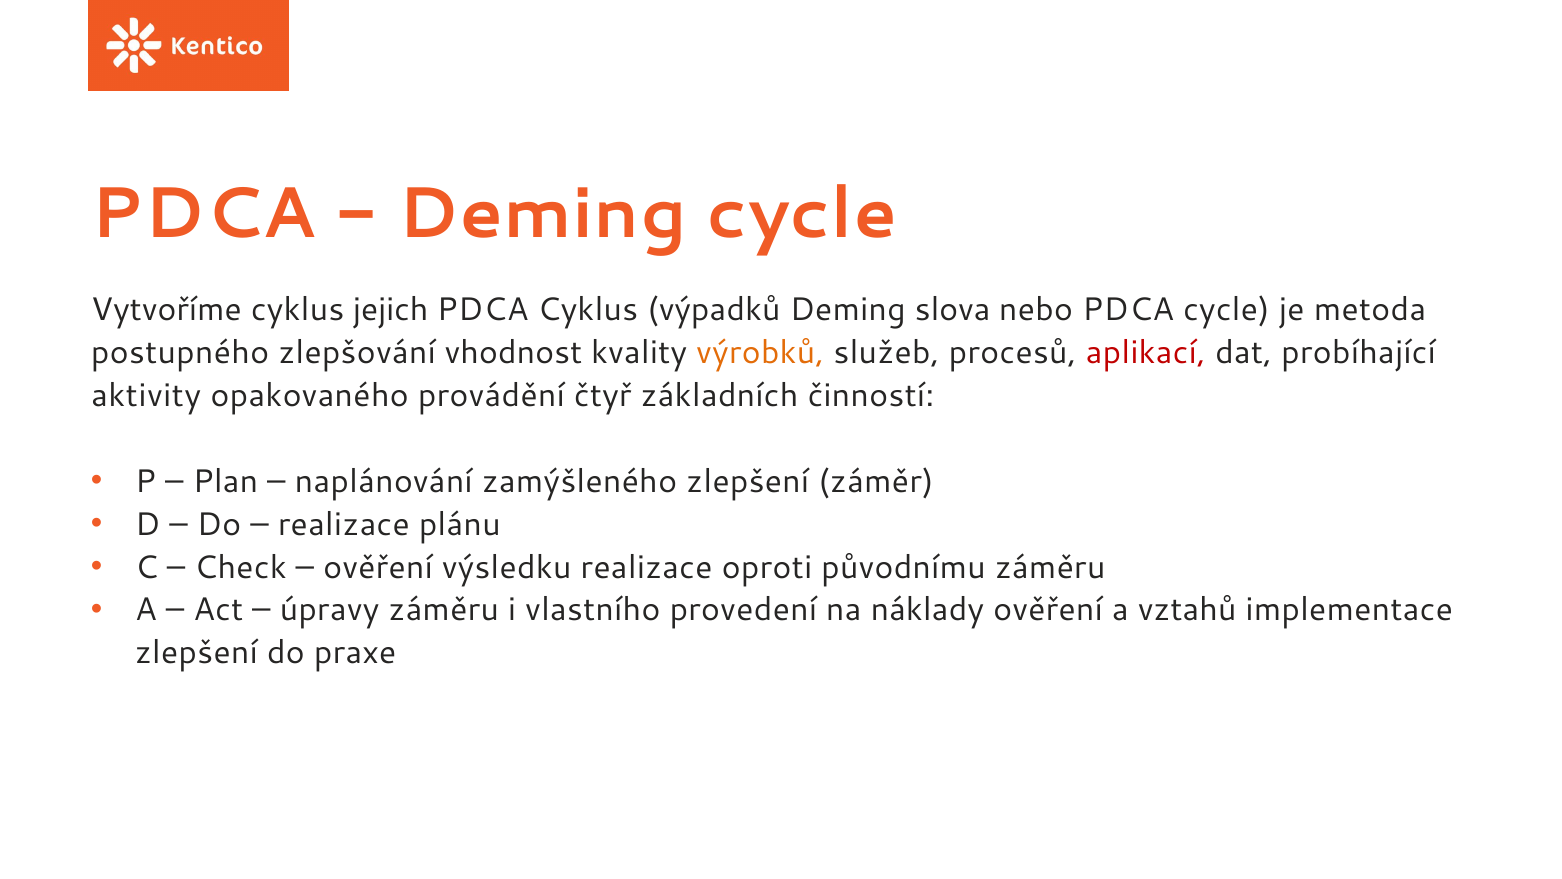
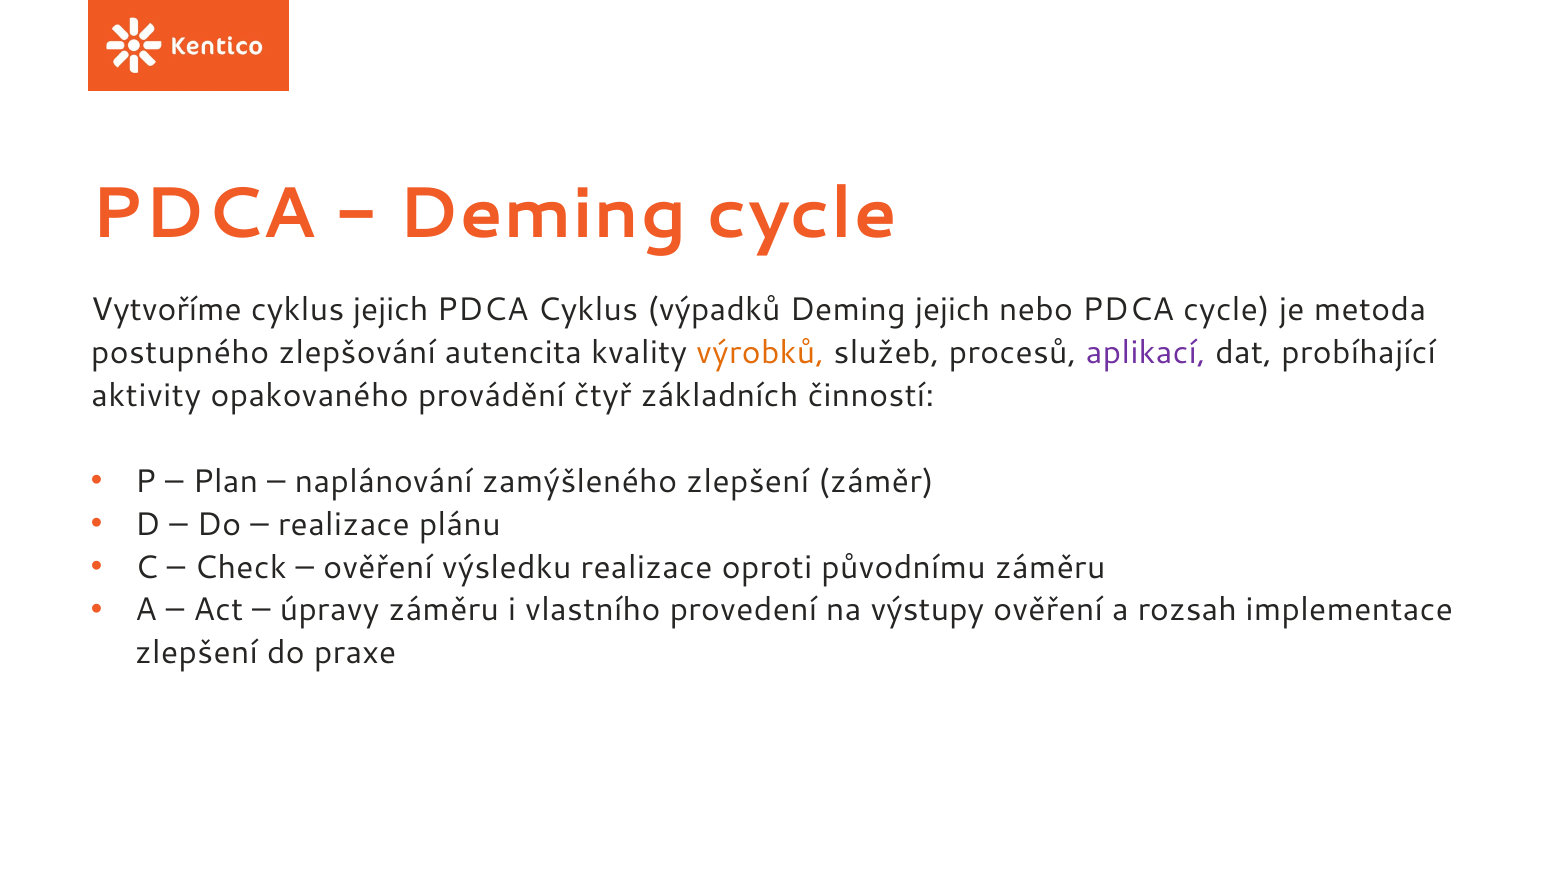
Deming slova: slova -> jejich (953, 309)
vhodnost: vhodnost -> autencita (513, 352)
aplikací colour: red -> purple (1146, 352)
náklady: náklady -> výstupy (927, 610)
vztahů: vztahů -> rozsah (1187, 610)
